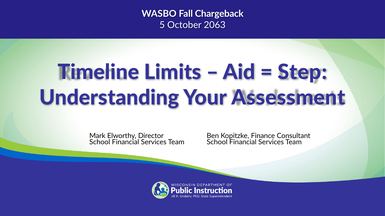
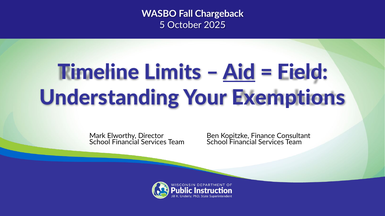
2063: 2063 -> 2025 (215, 25)
Aid underline: none -> present (239, 72)
Step: Step -> Field (303, 72)
Assessment: Assessment -> Exemptions (288, 98)
